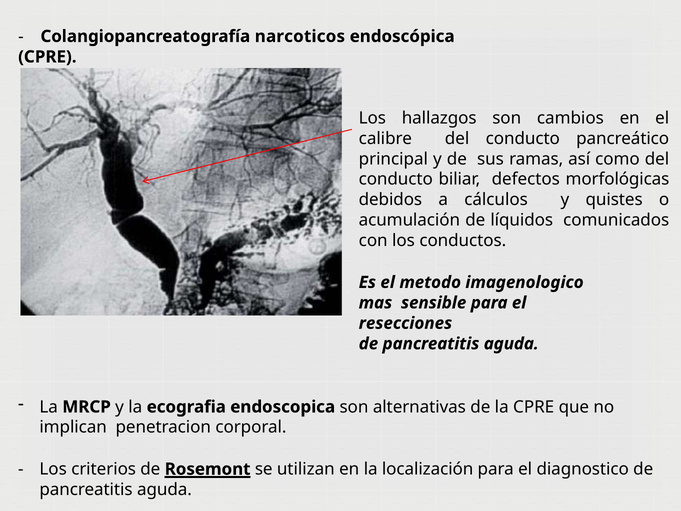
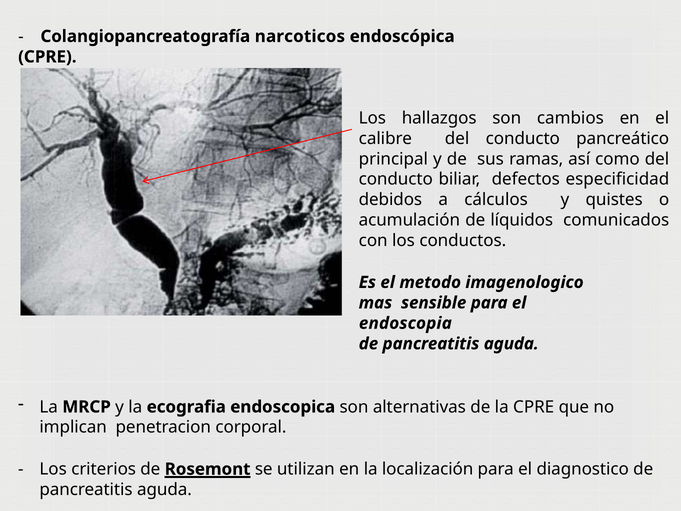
morfológicas: morfológicas -> especificidad (617, 179)
resecciones: resecciones -> endoscopia (405, 323)
